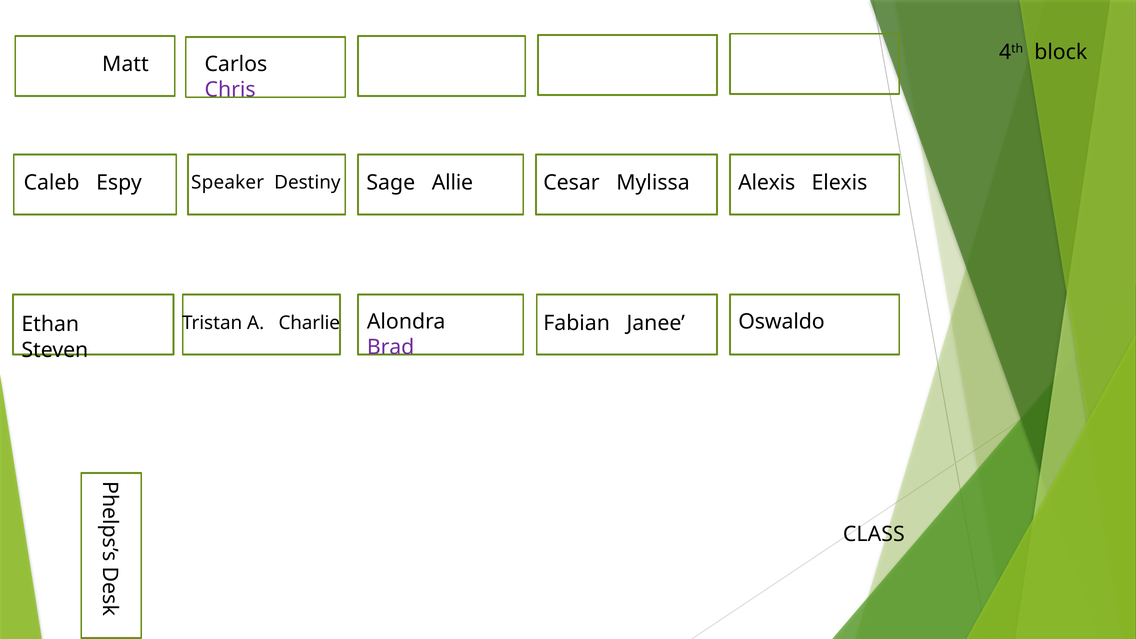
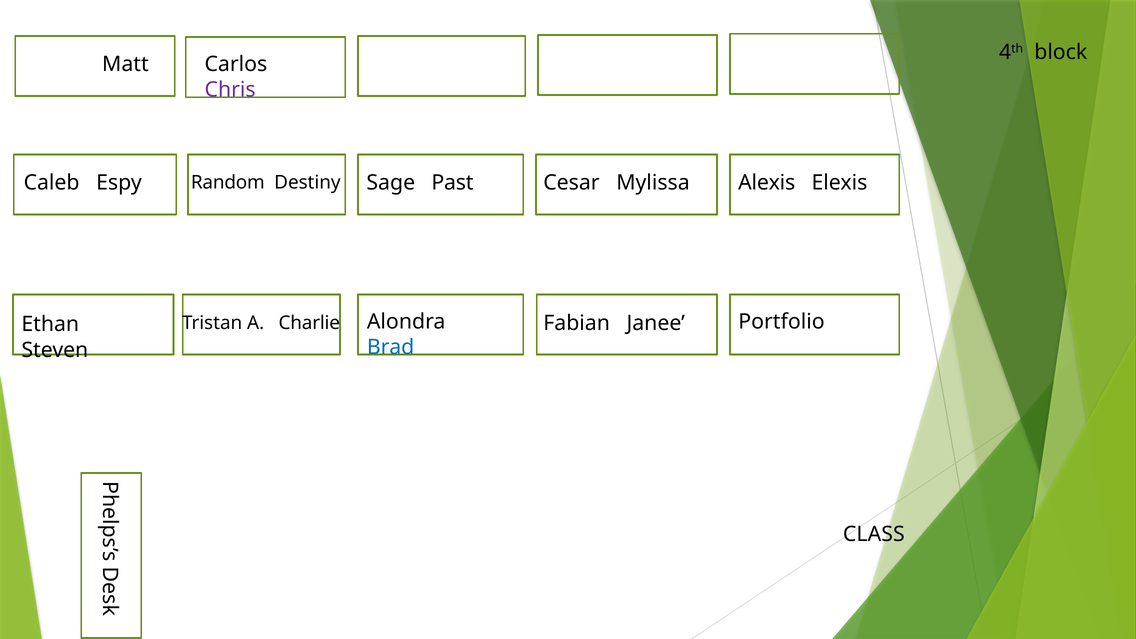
Speaker: Speaker -> Random (228, 182)
Allie: Allie -> Past (452, 183)
Oswaldo: Oswaldo -> Portfolio (781, 322)
Brad colour: purple -> blue (391, 347)
